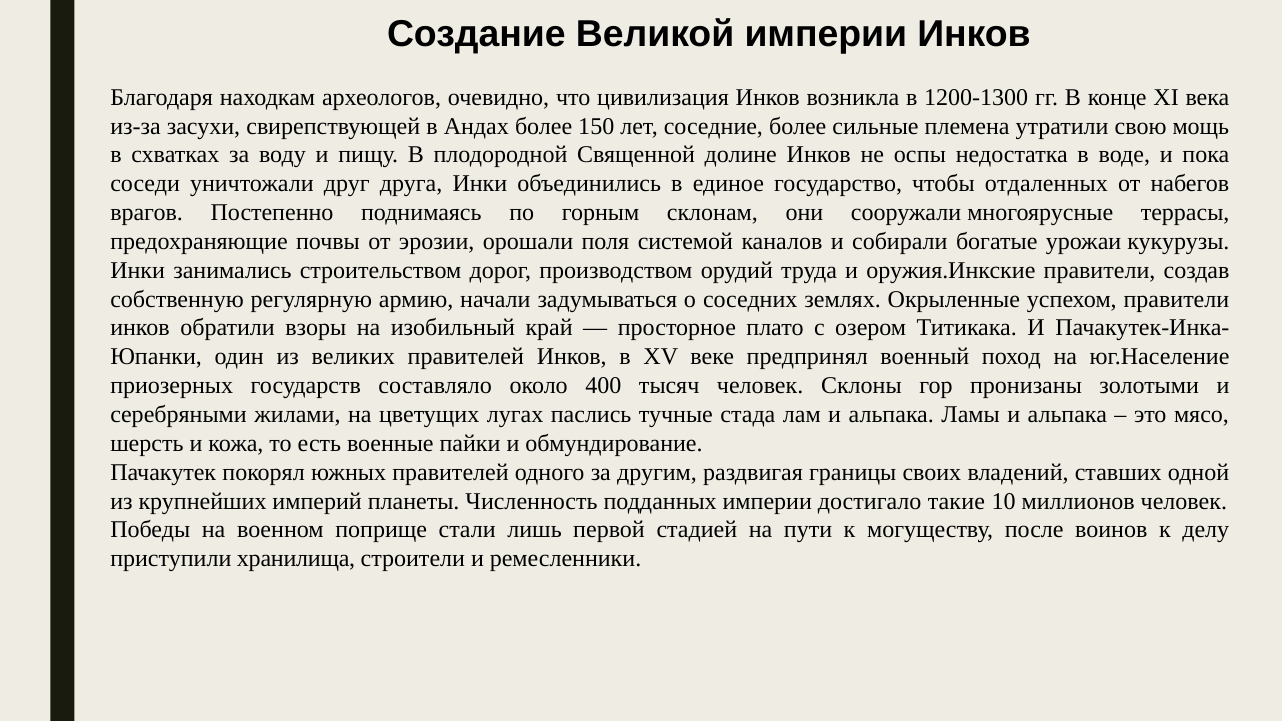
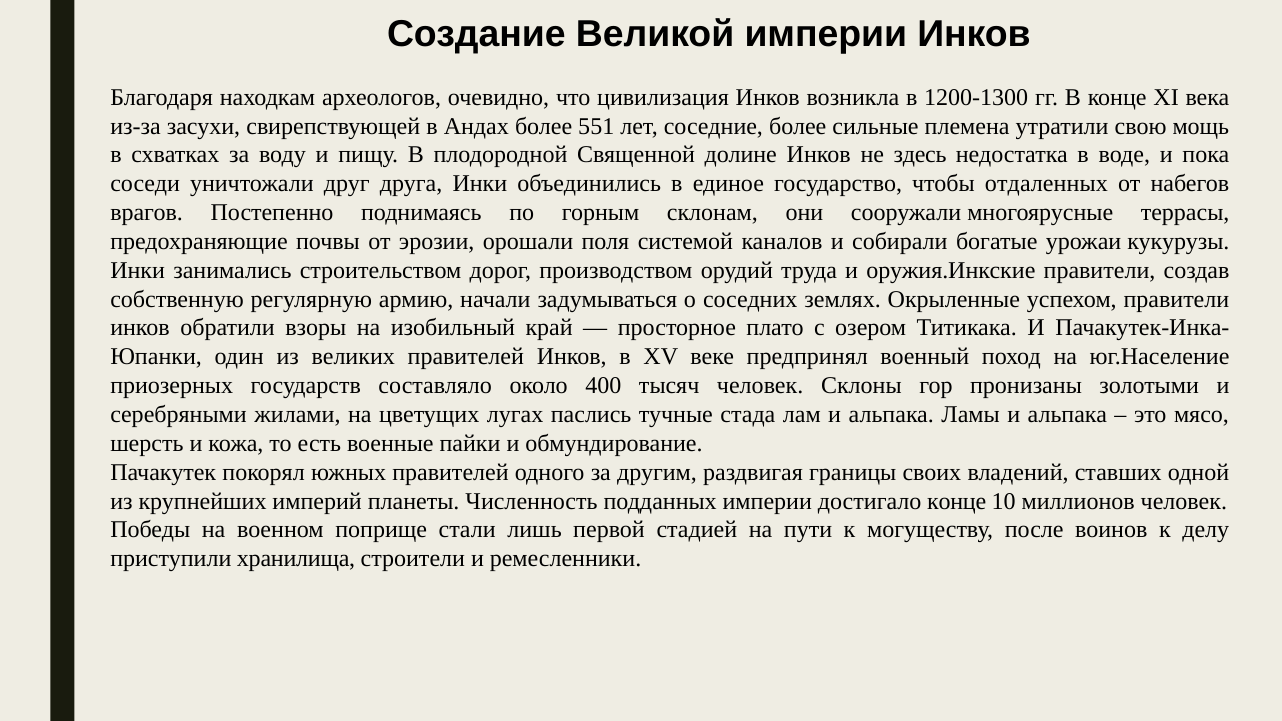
150: 150 -> 551 (596, 126)
оспы: оспы -> здесь (920, 155)
достигало такие: такие -> конце (957, 501)
